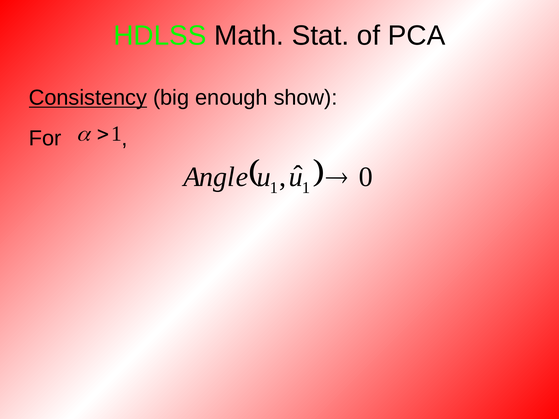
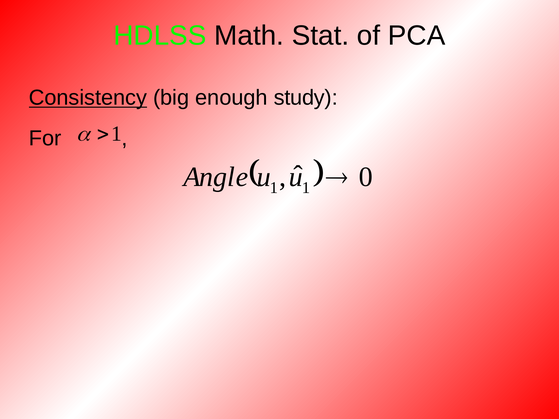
show: show -> study (306, 98)
